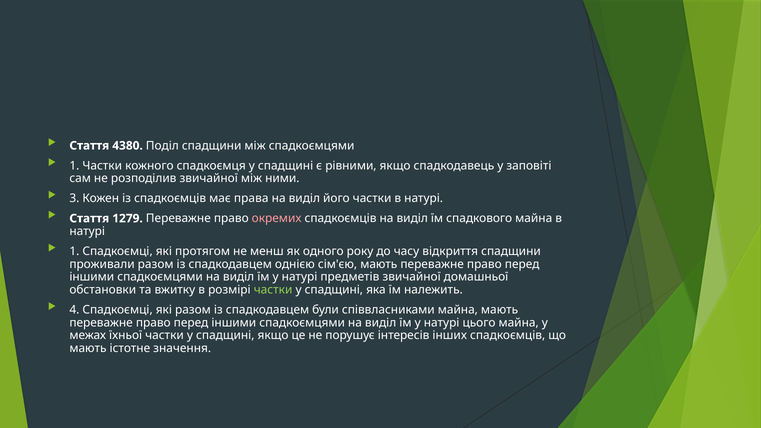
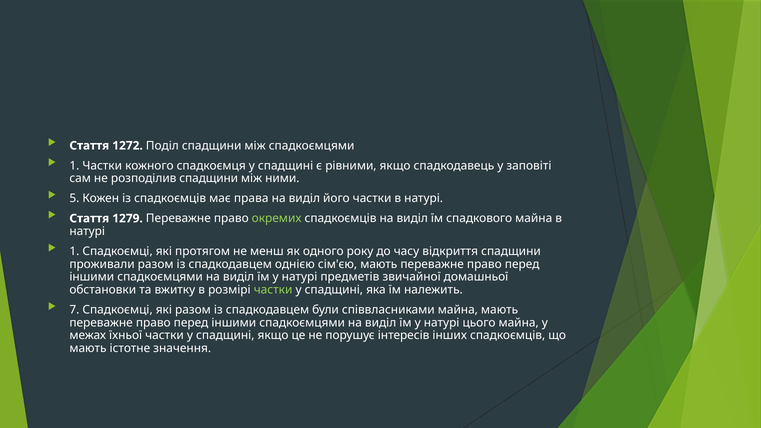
4380: 4380 -> 1272 (128, 146)
розподілив звичайної: звичайної -> спадщини (209, 179)
3: 3 -> 5 (74, 198)
окремих colour: pink -> light green (277, 218)
4: 4 -> 7 (74, 310)
